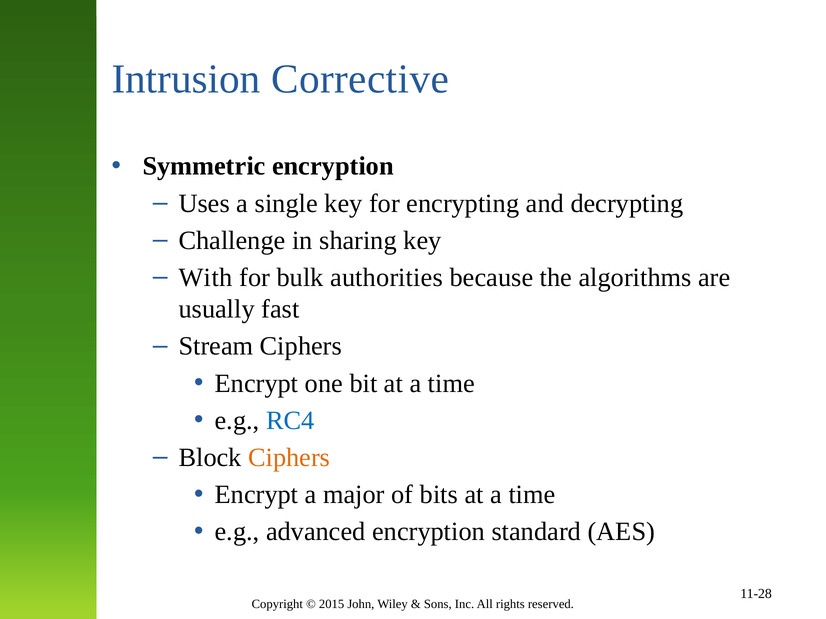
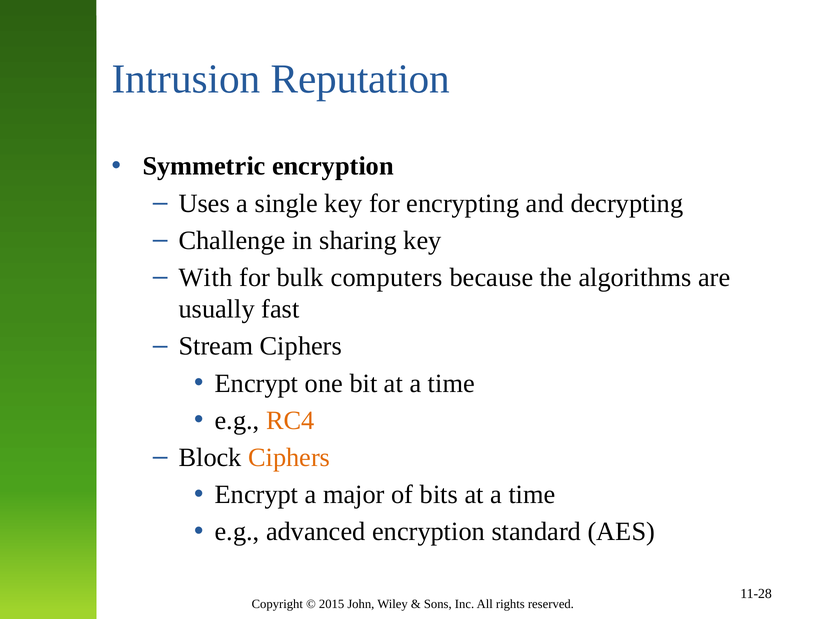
Corrective: Corrective -> Reputation (360, 79)
authorities: authorities -> computers (386, 278)
RC4 colour: blue -> orange (290, 421)
